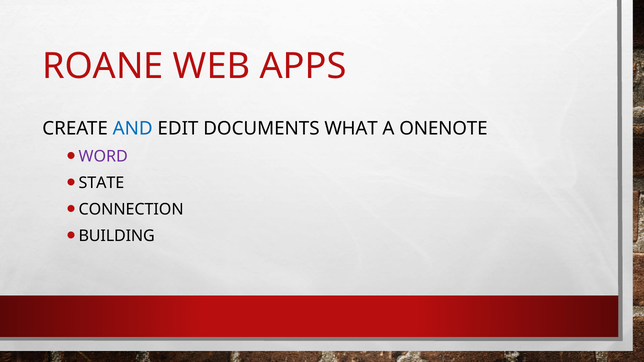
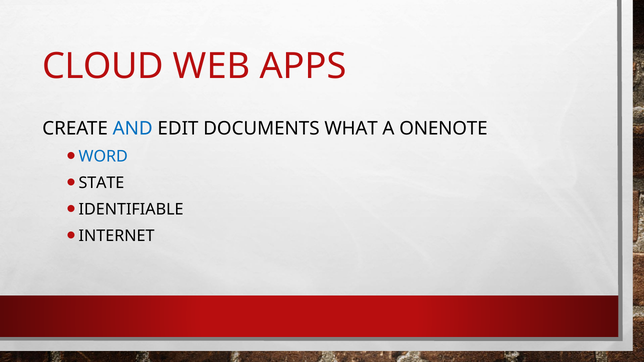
ROANE: ROANE -> CLOUD (103, 66)
WORD colour: purple -> blue (103, 157)
CONNECTION: CONNECTION -> IDENTIFIABLE (131, 210)
BUILDING: BUILDING -> INTERNET (117, 236)
